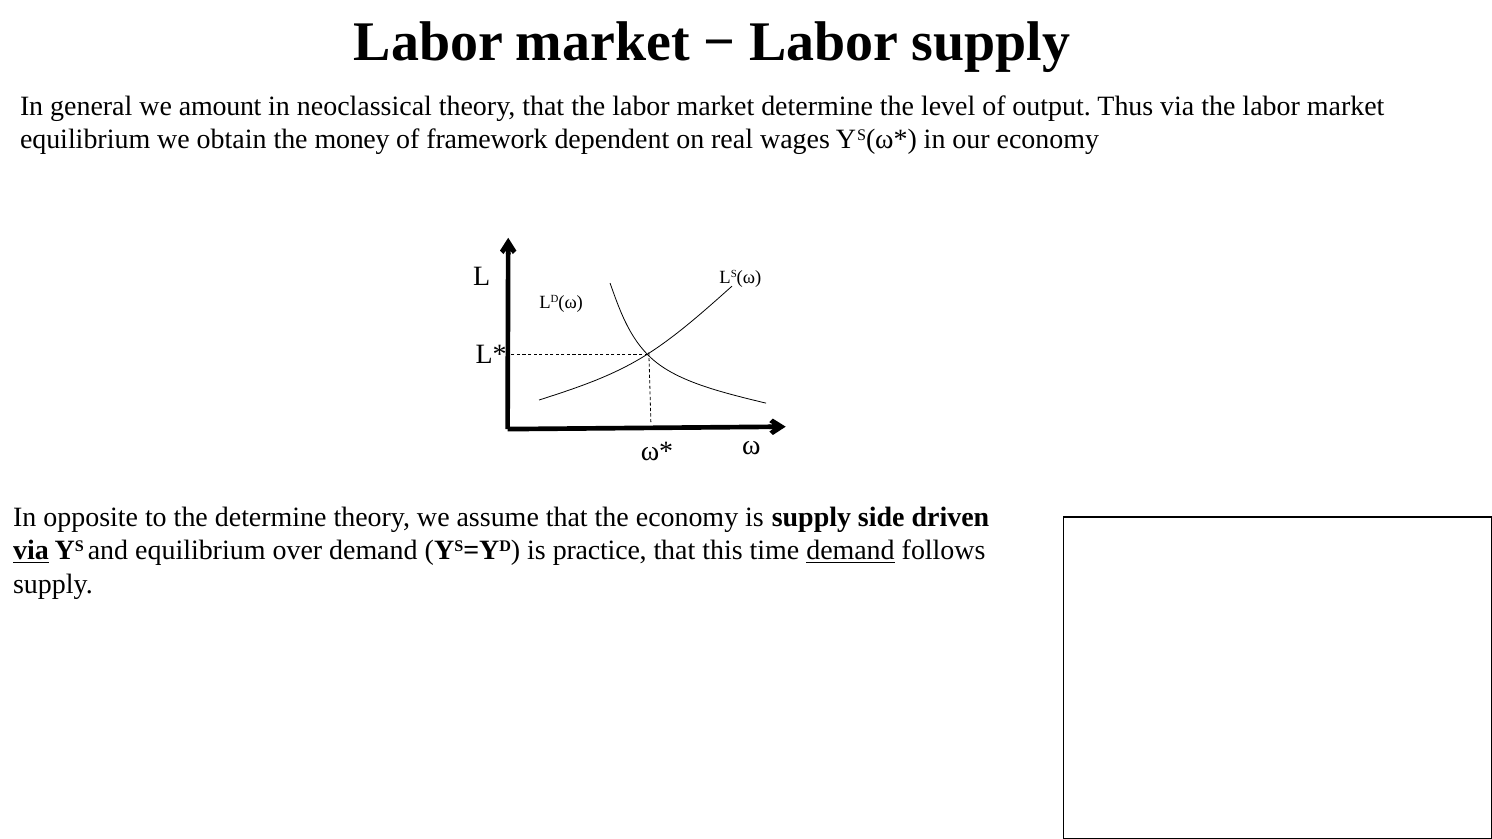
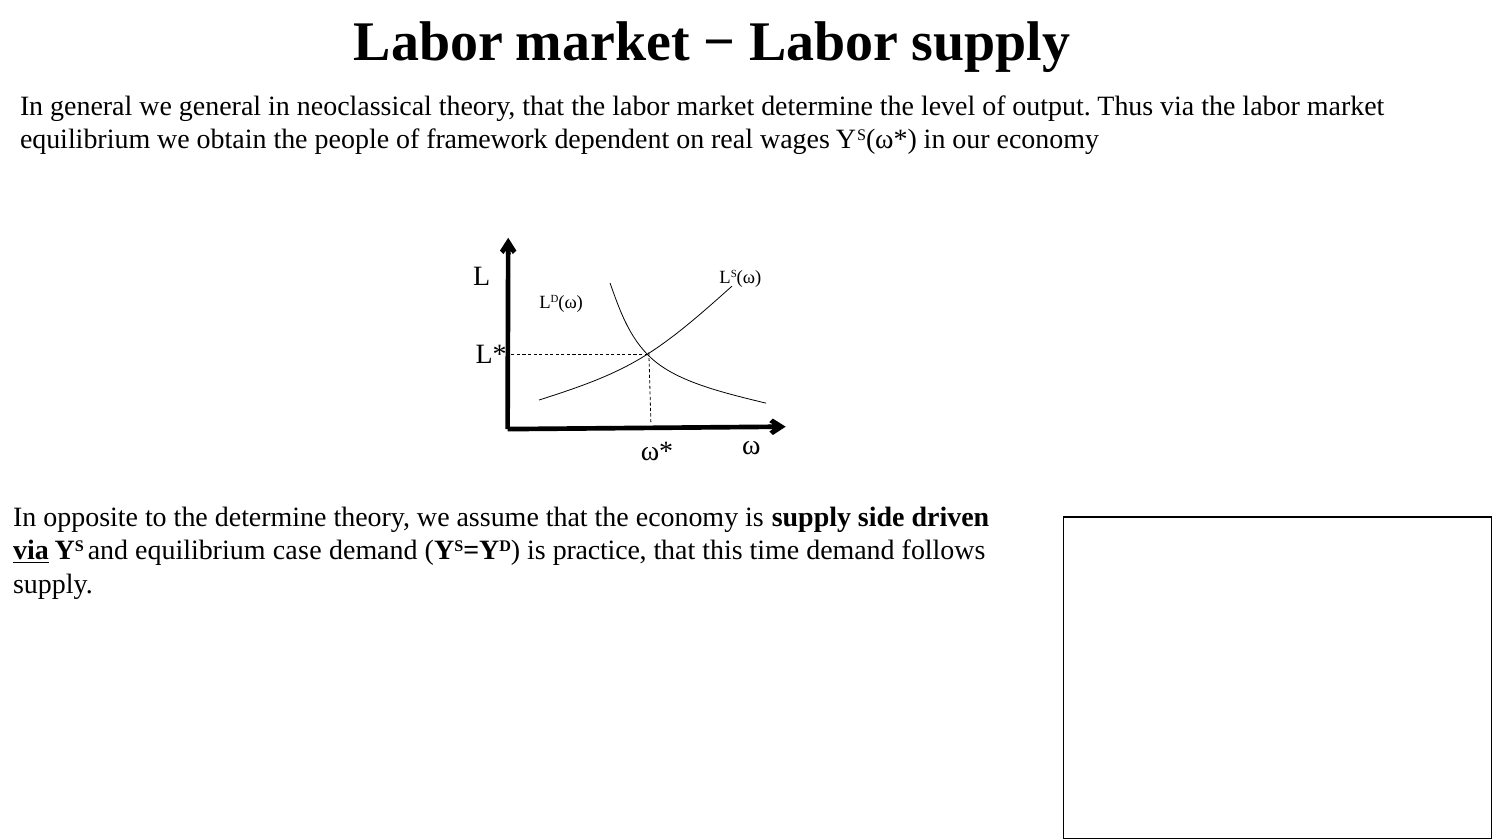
we amount: amount -> general (220, 106)
money: money -> people (352, 140)
over: over -> case (297, 551)
demand underline: present -> none (851, 551)
